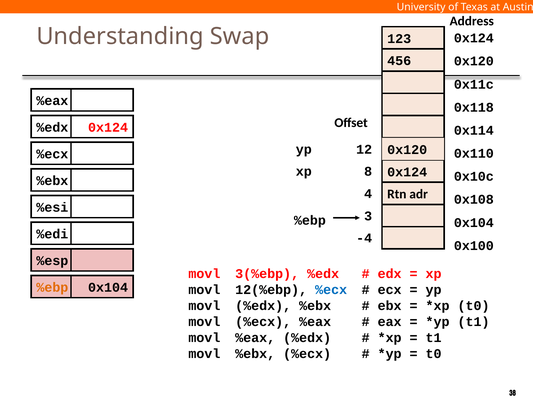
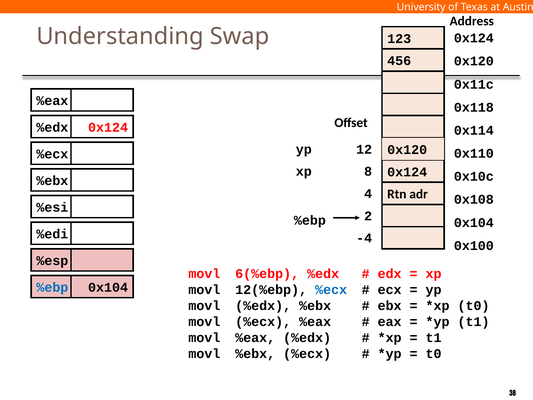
3: 3 -> 2 (368, 216)
3(%ebp: 3(%ebp -> 6(%ebp (267, 274)
%ebp colour: orange -> blue (52, 287)
